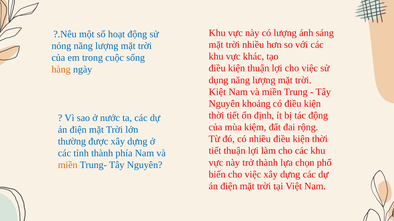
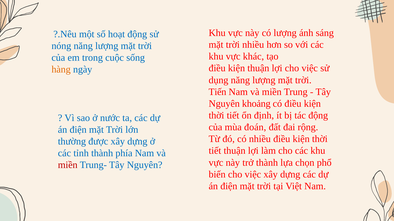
Kiệt: Kiệt -> Tiến (217, 92)
kiệm: kiệm -> đoán (255, 128)
miền colour: orange -> red (68, 165)
